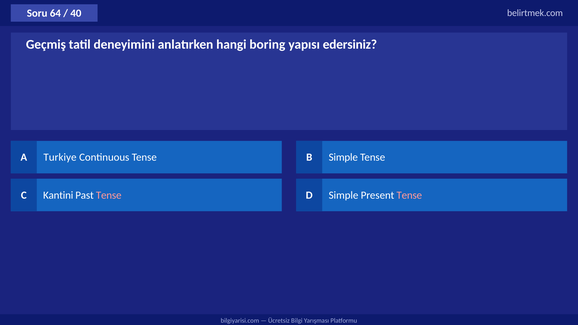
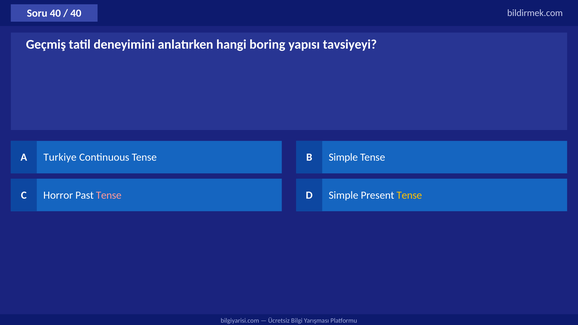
Soru 64: 64 -> 40 (55, 13)
belirtmek.com: belirtmek.com -> bildirmek.com (535, 13)
edersiniz: edersiniz -> tavsiyeyi (350, 44)
Kantini: Kantini -> Horror (58, 195)
Tense colour: pink -> yellow (409, 195)
